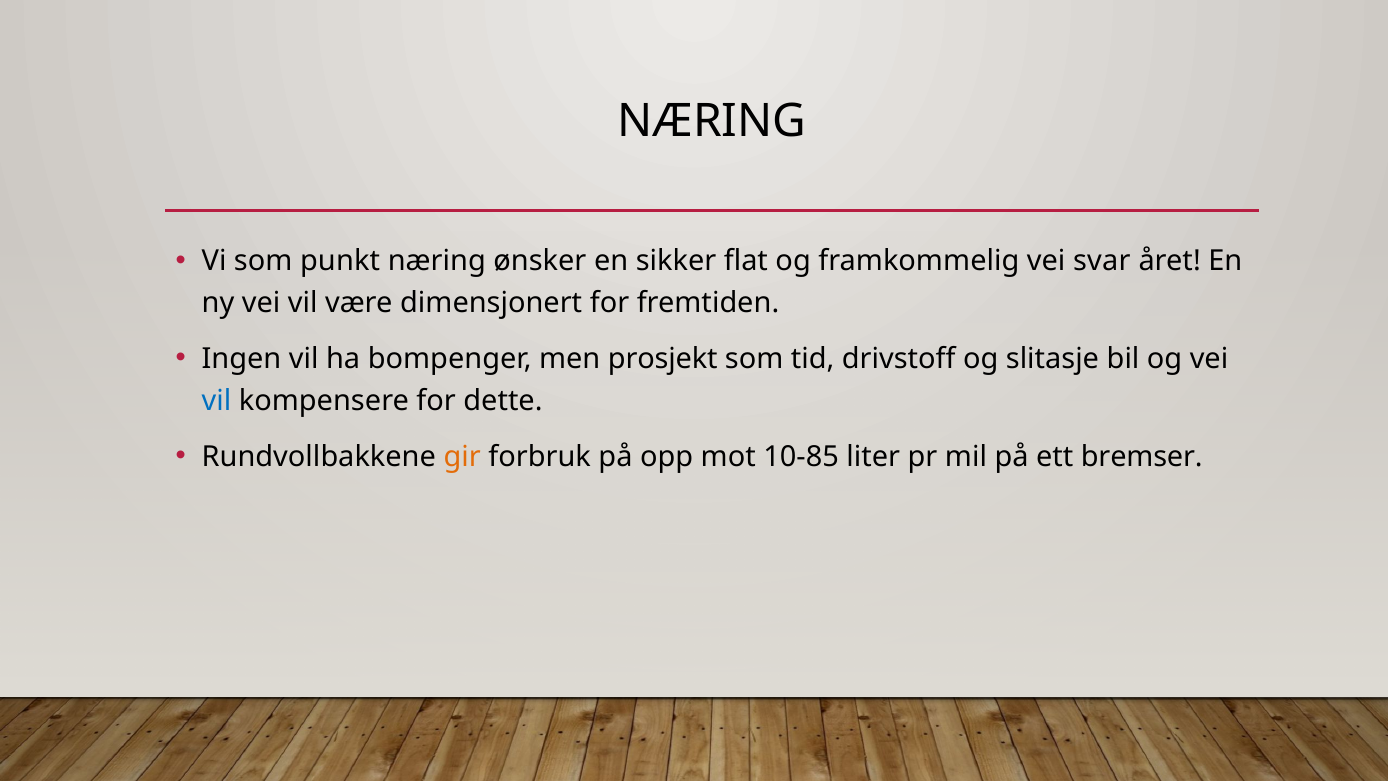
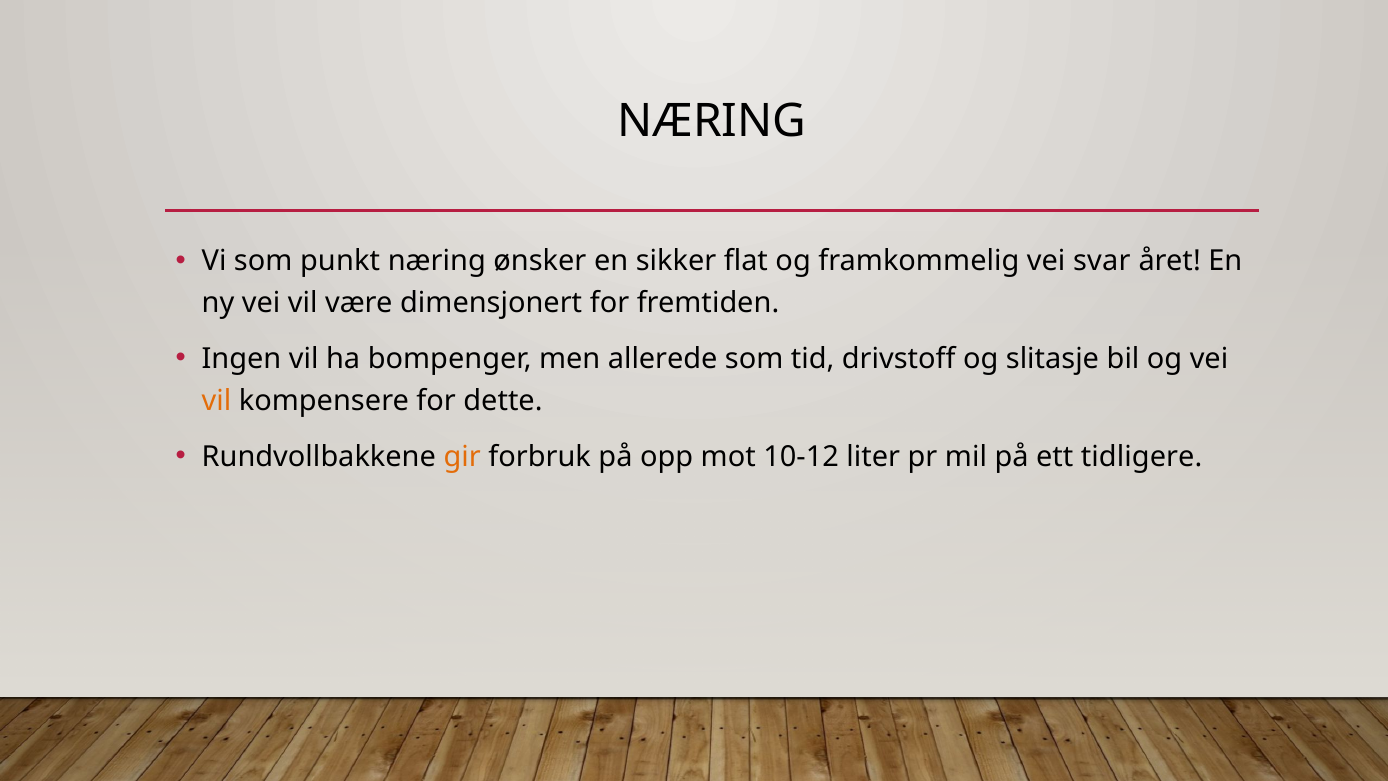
prosjekt: prosjekt -> allerede (663, 359)
vil colour: blue -> orange (216, 401)
10-85: 10-85 -> 10-12 (801, 457)
bremser: bremser -> tidligere (1142, 457)
